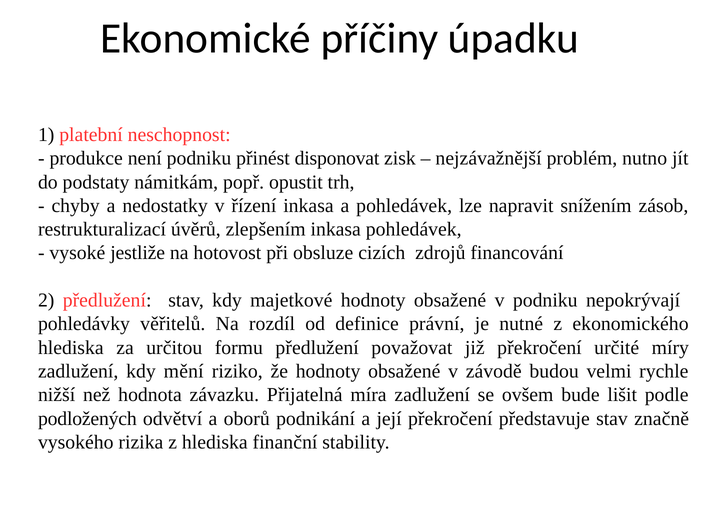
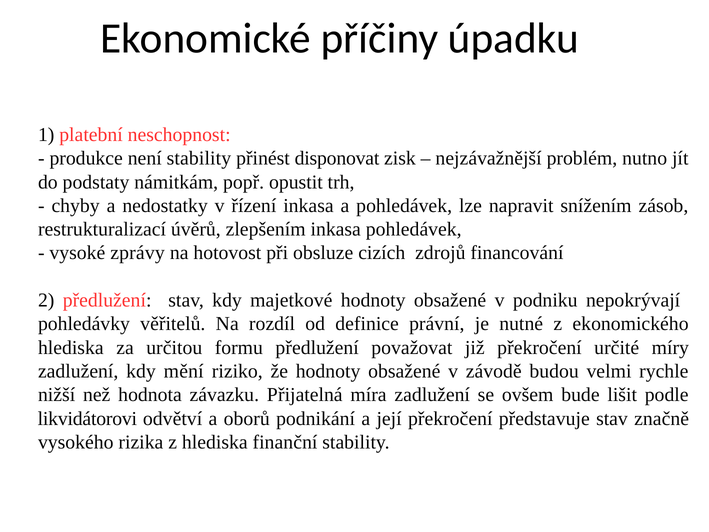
není podniku: podniku -> stability (199, 158)
jestliže: jestliže -> zprávy (138, 253)
podložených: podložených -> likvidátorovi (87, 418)
